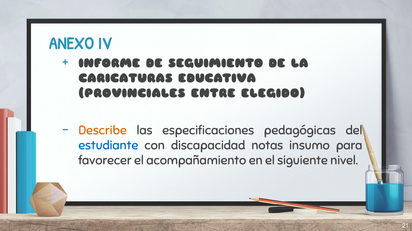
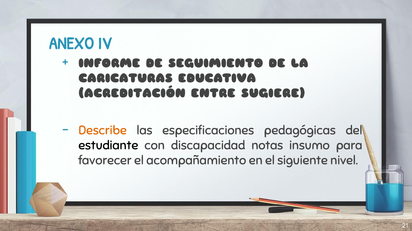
PROVINCIALES: PROVINCIALES -> ACREDITACIÓN (132, 94)
ELEGIDO: ELEGIDO -> SUGIERE (273, 94)
estudiante colour: blue -> black (108, 146)
